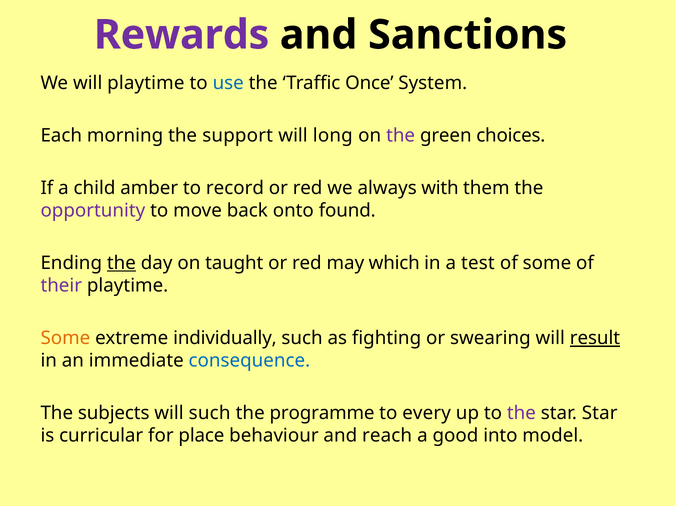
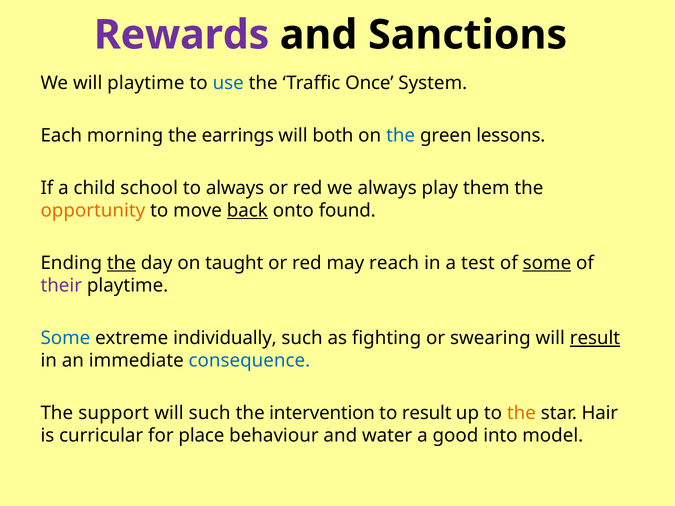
support: support -> earrings (238, 136)
long: long -> both (333, 136)
the colour: purple -> blue (401, 136)
choices: choices -> lessons (511, 136)
amber: amber -> school (149, 188)
to record: record -> always (235, 188)
with: with -> play (440, 188)
opportunity colour: purple -> orange (93, 211)
back underline: none -> present (247, 211)
which: which -> reach (394, 263)
some underline: none -> present (547, 263)
Some colour: orange -> blue (65, 338)
subjects: subjects -> support (114, 413)
programme: programme -> intervention (322, 413)
to every: every -> result (427, 413)
the colour: purple -> orange (521, 413)
star Star: Star -> Hair (600, 413)
reach: reach -> water (387, 436)
